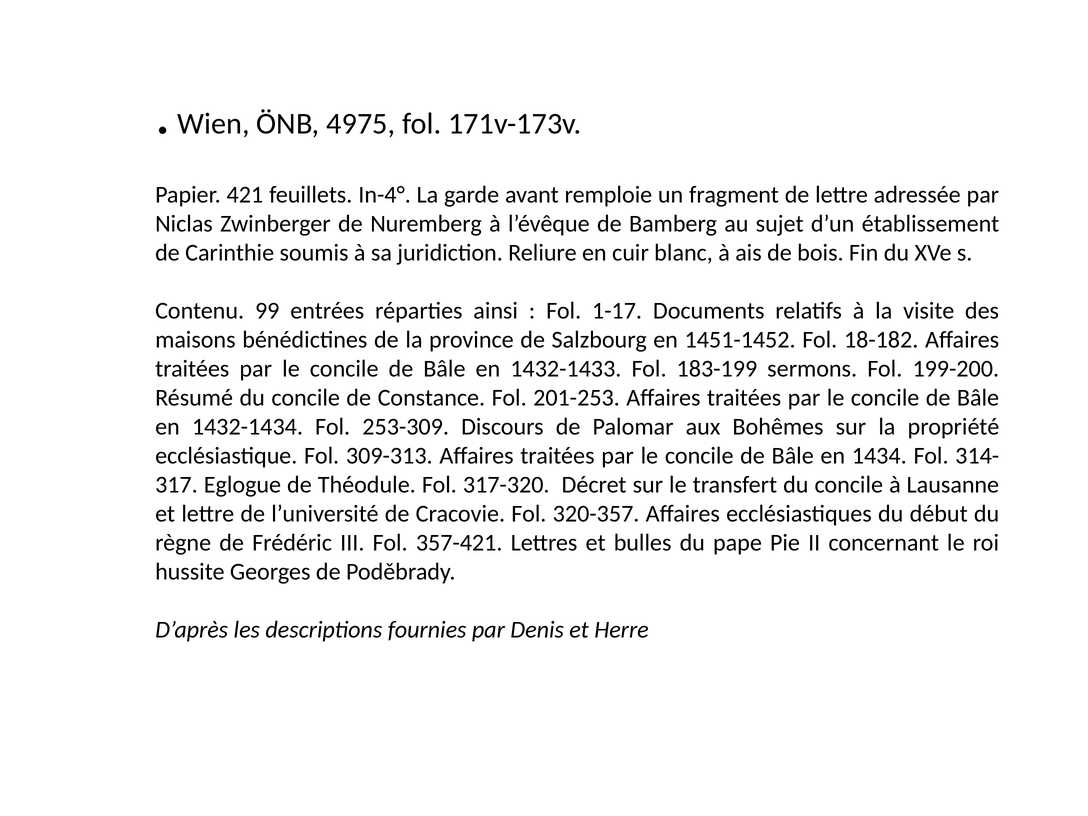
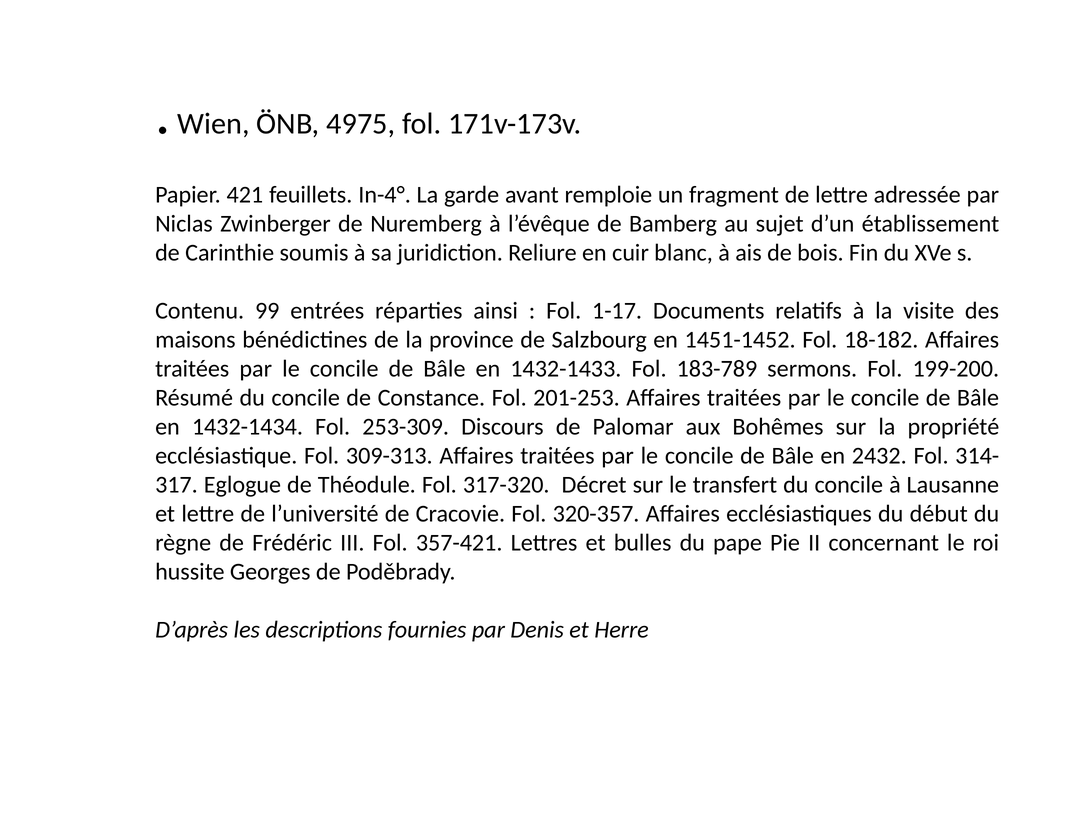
183-199: 183-199 -> 183-789 (717, 369)
1434: 1434 -> 2432 (879, 456)
